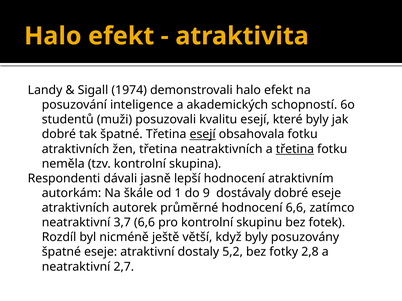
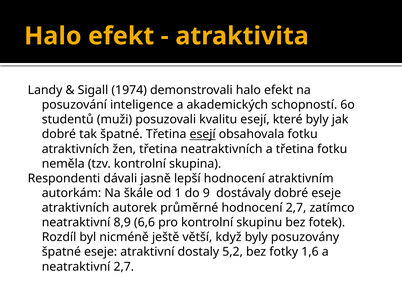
třetina underline: present -> none (295, 149)
hodnocení 6,6: 6,6 -> 2,7 (296, 208)
3,7: 3,7 -> 8,9 (122, 223)
2,8: 2,8 -> 1,6 (310, 252)
